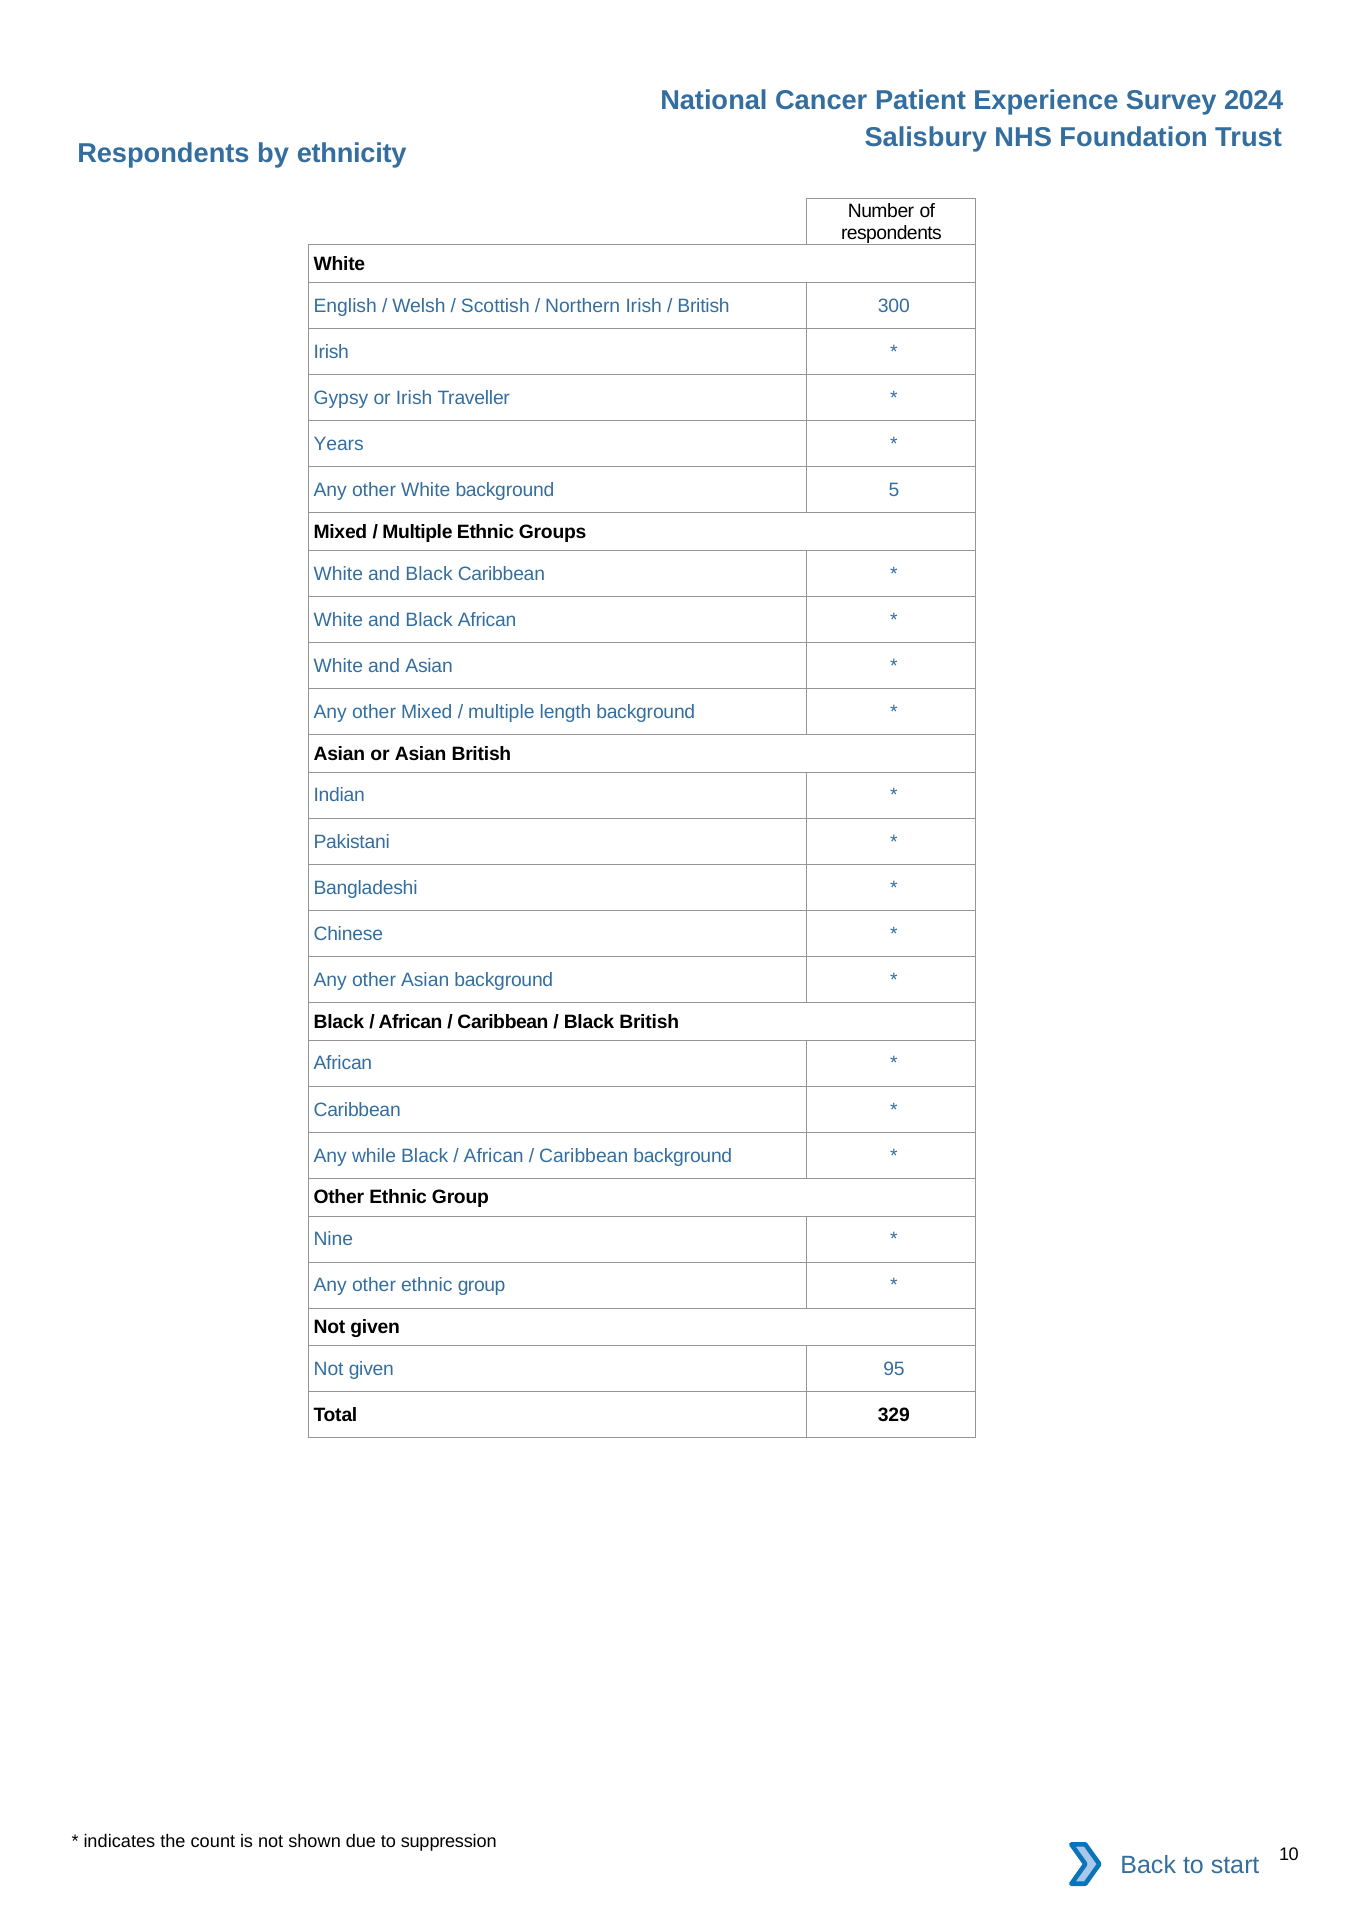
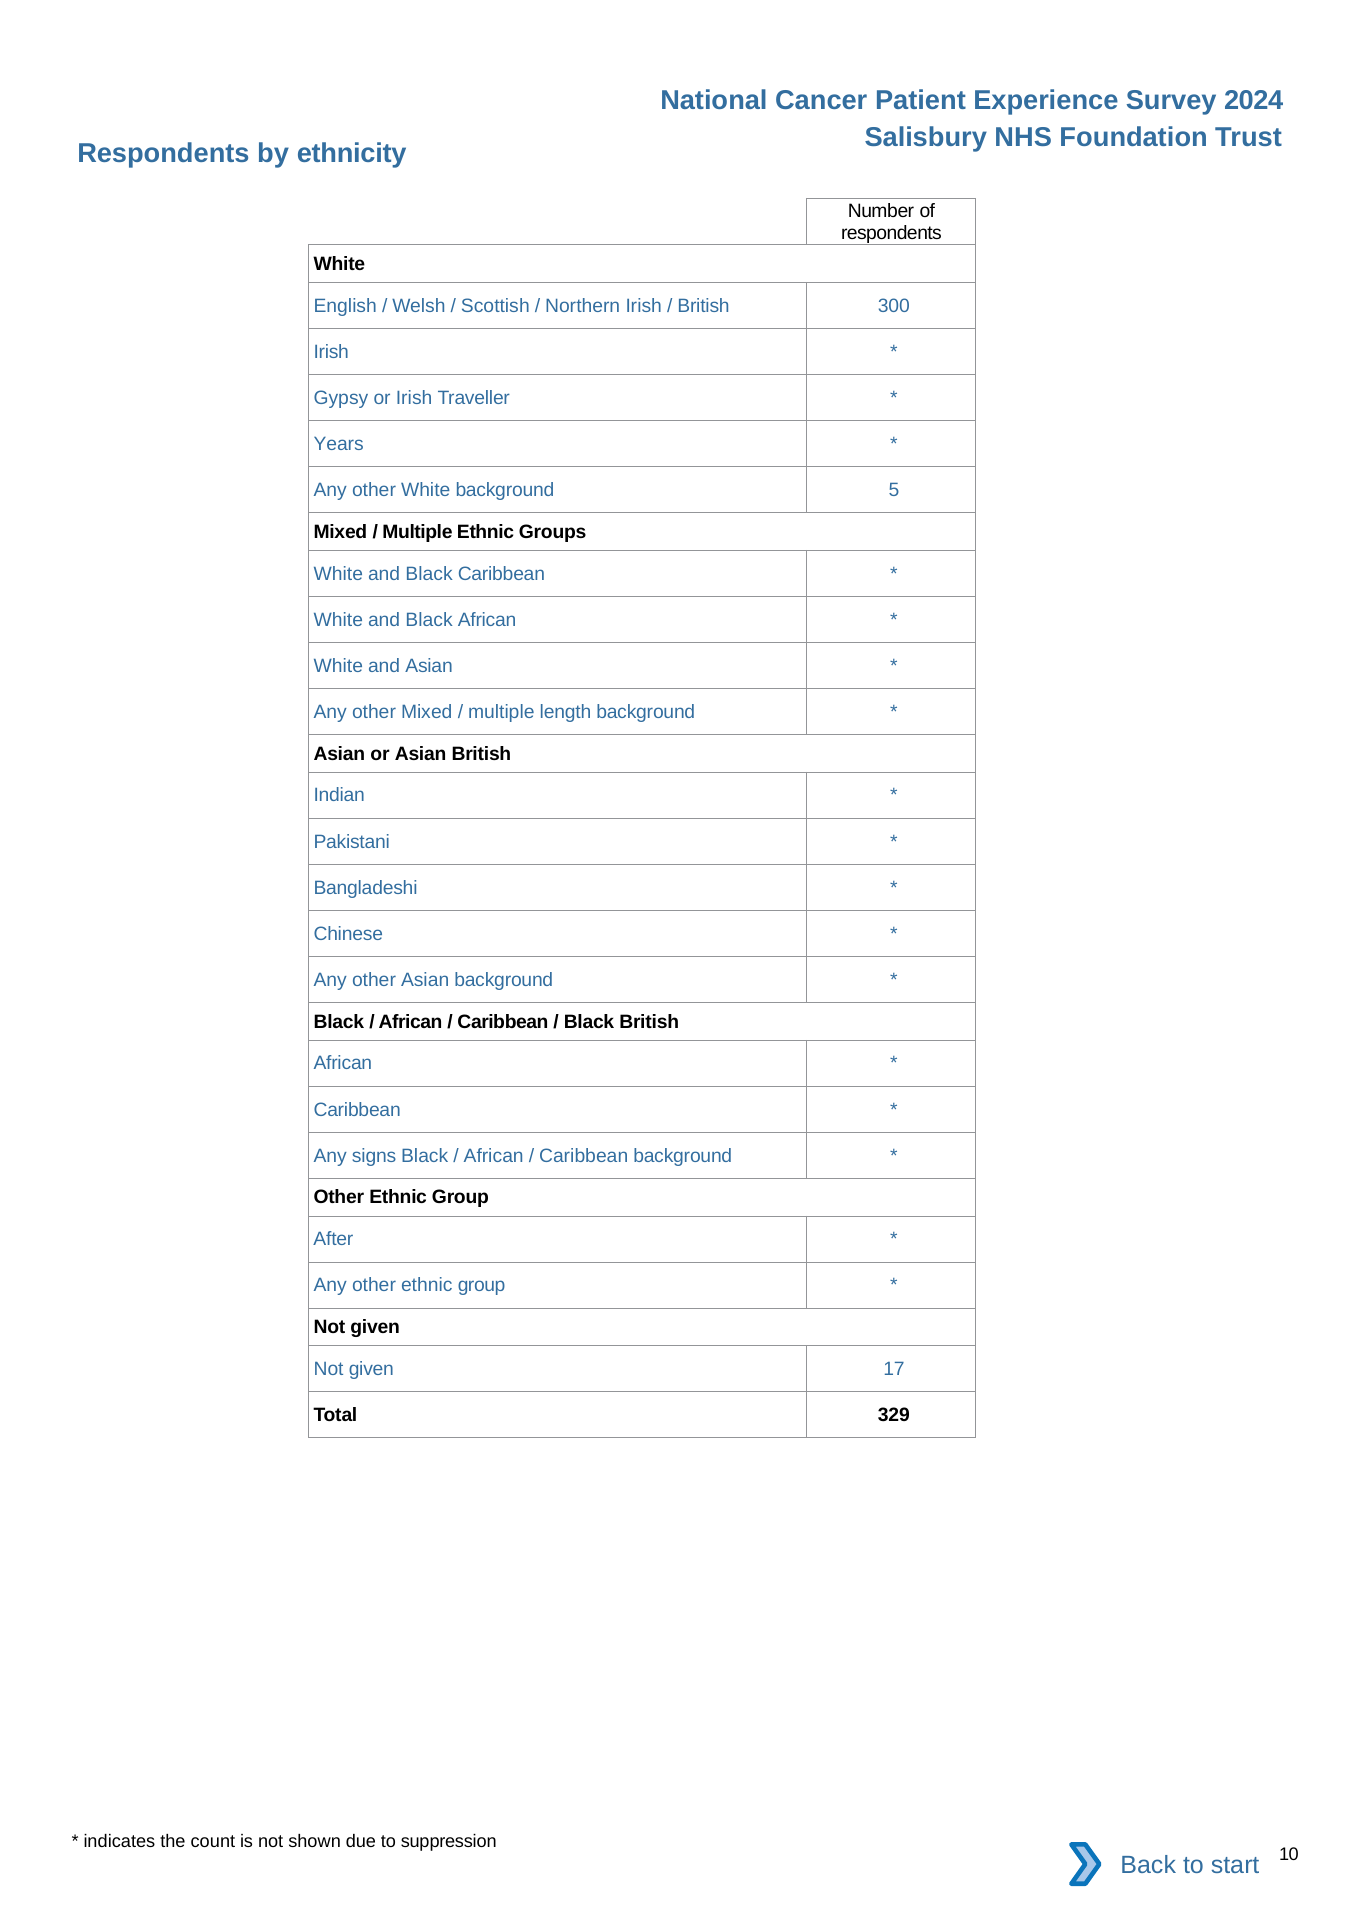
while: while -> signs (374, 1156)
Nine: Nine -> After (333, 1240)
95: 95 -> 17 (894, 1369)
